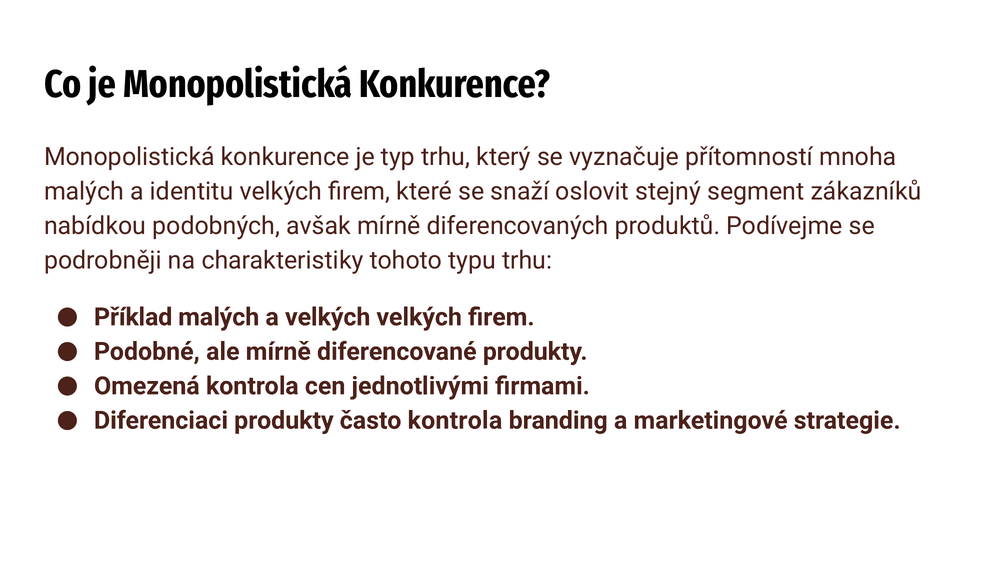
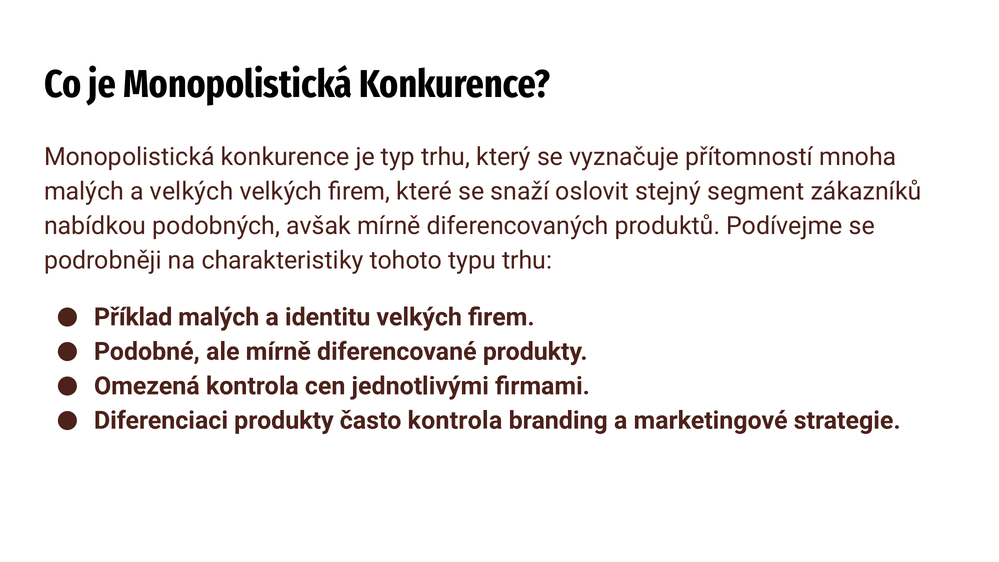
a identitu: identitu -> velkých (192, 192)
a velkých: velkých -> identitu (328, 317)
